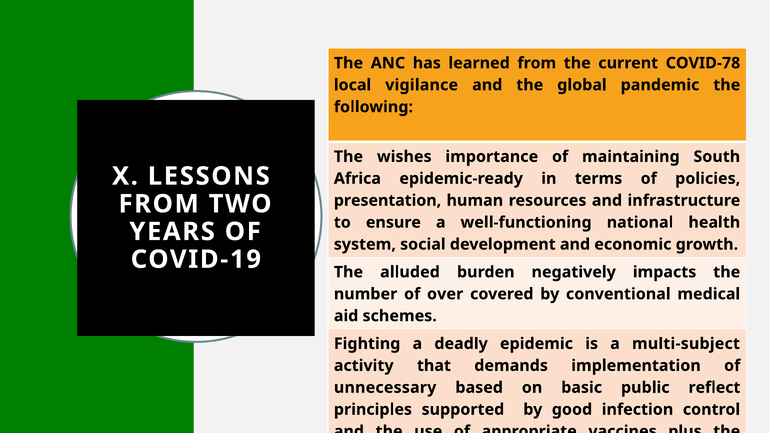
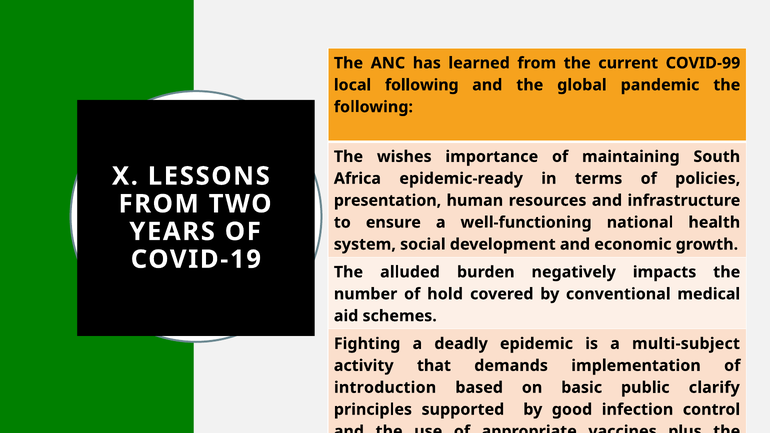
COVID-78: COVID-78 -> COVID-99 (703, 63)
local vigilance: vigilance -> following (422, 85)
over: over -> hold (445, 294)
unnecessary: unnecessary -> introduction (385, 388)
reflect: reflect -> clarify (714, 388)
